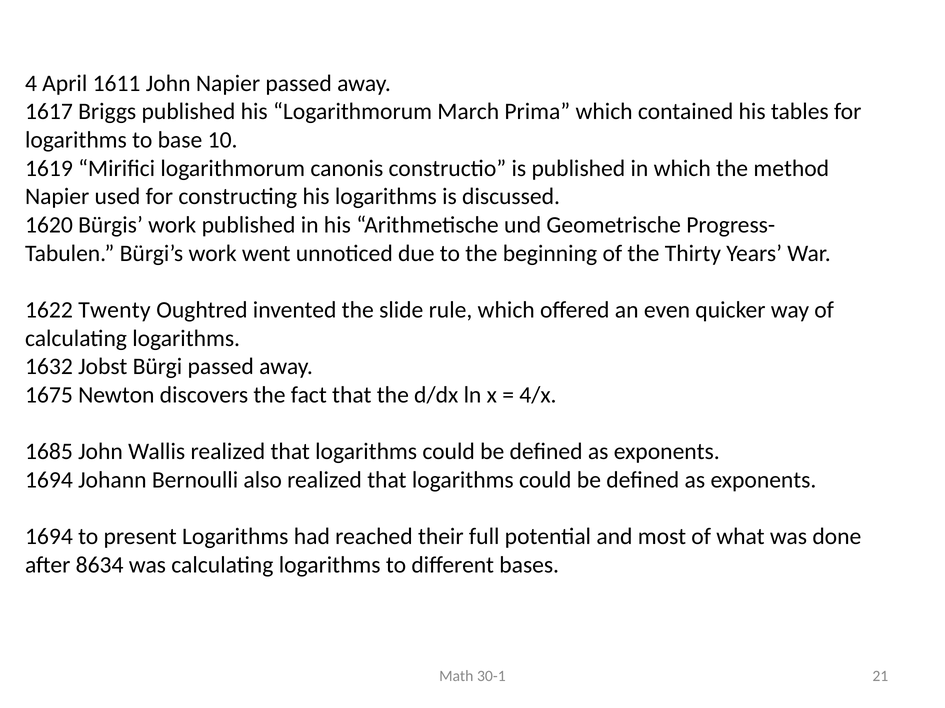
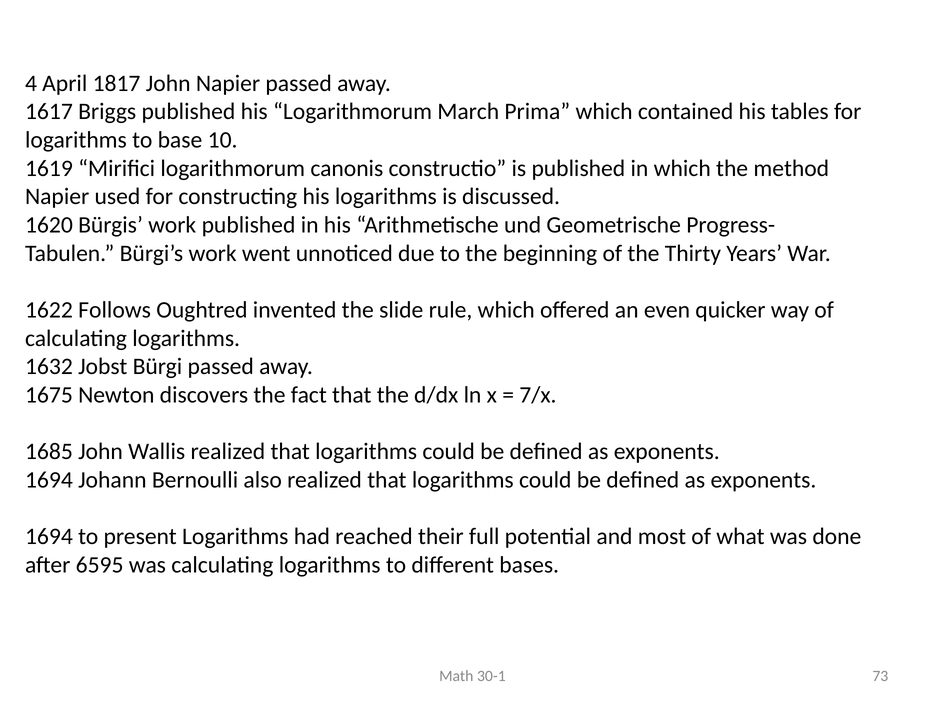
1611: 1611 -> 1817 (117, 83)
Twenty: Twenty -> Follows (115, 310)
4/x: 4/x -> 7/x (538, 395)
8634: 8634 -> 6595 (100, 565)
21: 21 -> 73 (880, 677)
